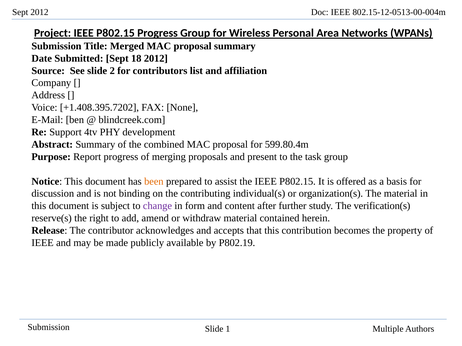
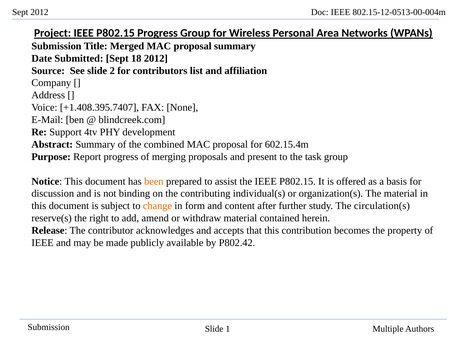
+1.408.395.7202: +1.408.395.7202 -> +1.408.395.7407 (99, 108)
599.80.4m: 599.80.4m -> 602.15.4m (287, 145)
change colour: purple -> orange (157, 206)
verification(s: verification(s -> circulation(s (382, 206)
P802.19: P802.19 -> P802.42 (237, 243)
